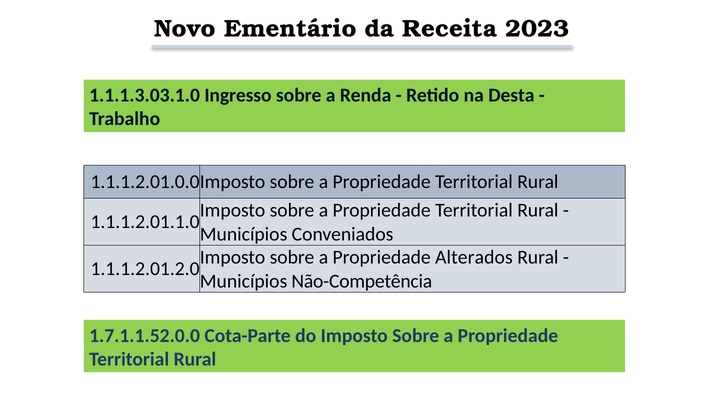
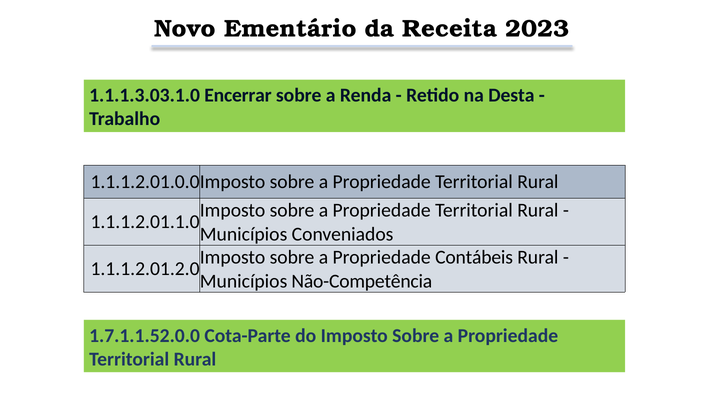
Ingresso: Ingresso -> Encerrar (238, 96)
Alterados: Alterados -> Contábeis (474, 257)
